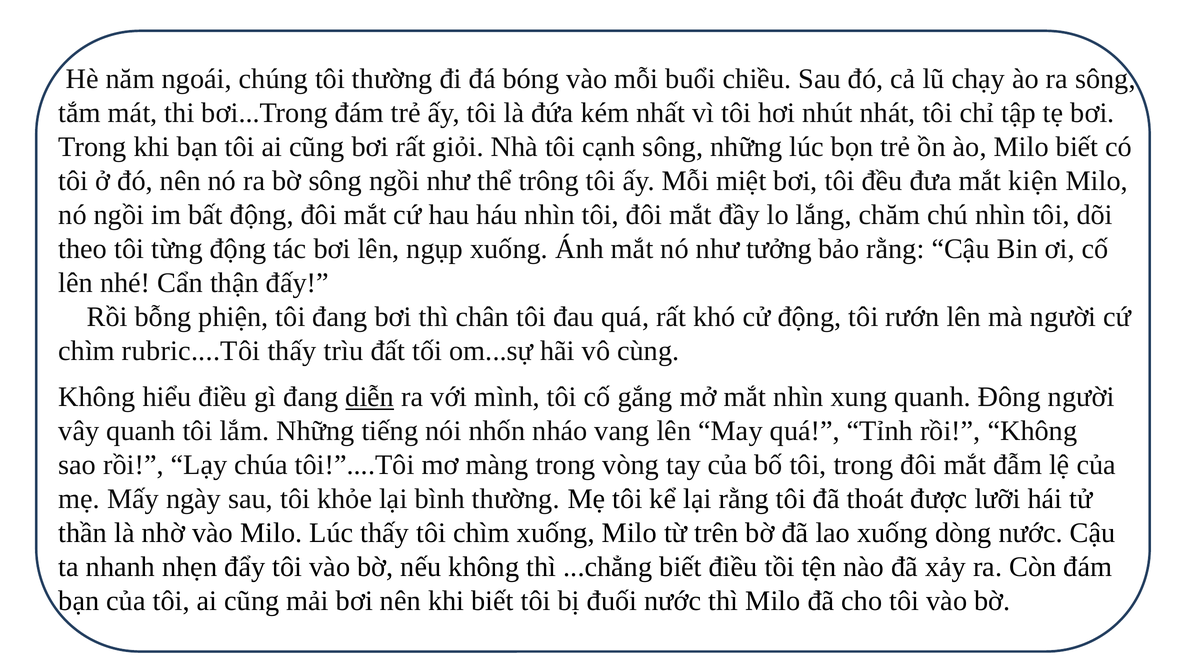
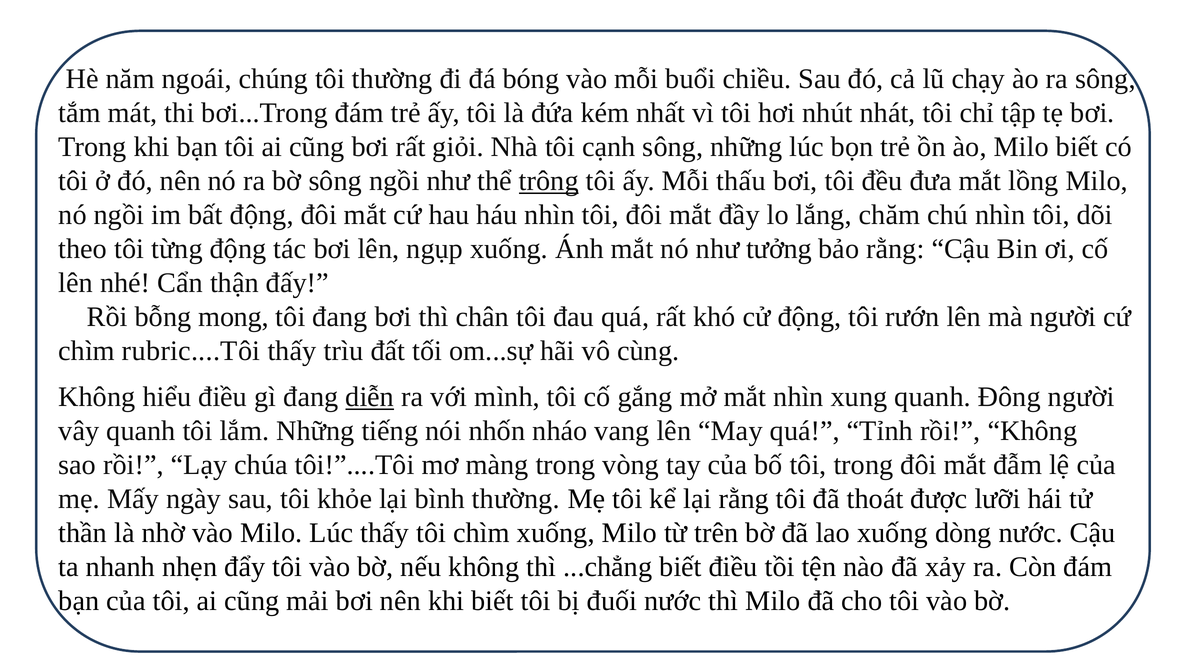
trông underline: none -> present (549, 181)
miệt: miệt -> thấu (741, 181)
kiện: kiện -> lồng (1033, 181)
phiện: phiện -> mong (234, 317)
